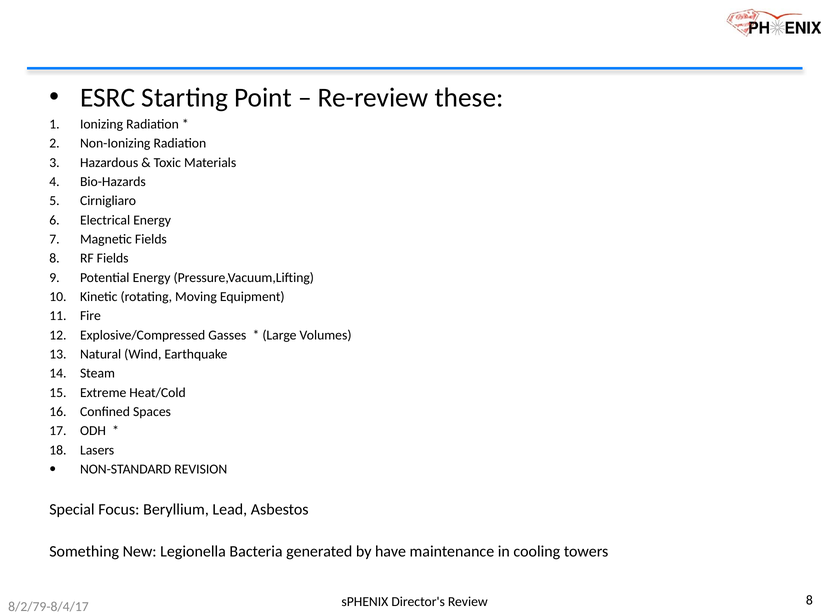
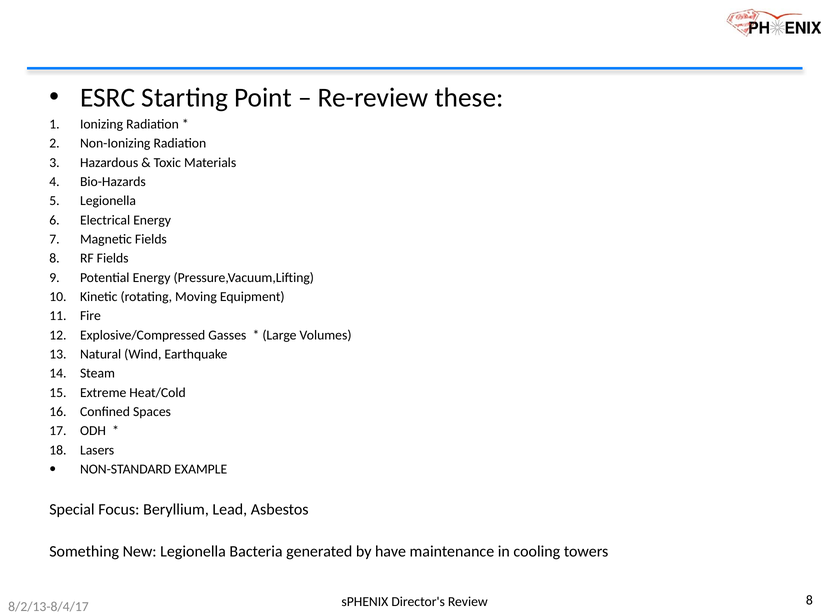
Cirnigliaro: Cirnigliaro -> Legionella (108, 201)
REVISION: REVISION -> EXAMPLE (201, 469)
8/2/79-8/4/17: 8/2/79-8/4/17 -> 8/2/13-8/4/17 (48, 606)
